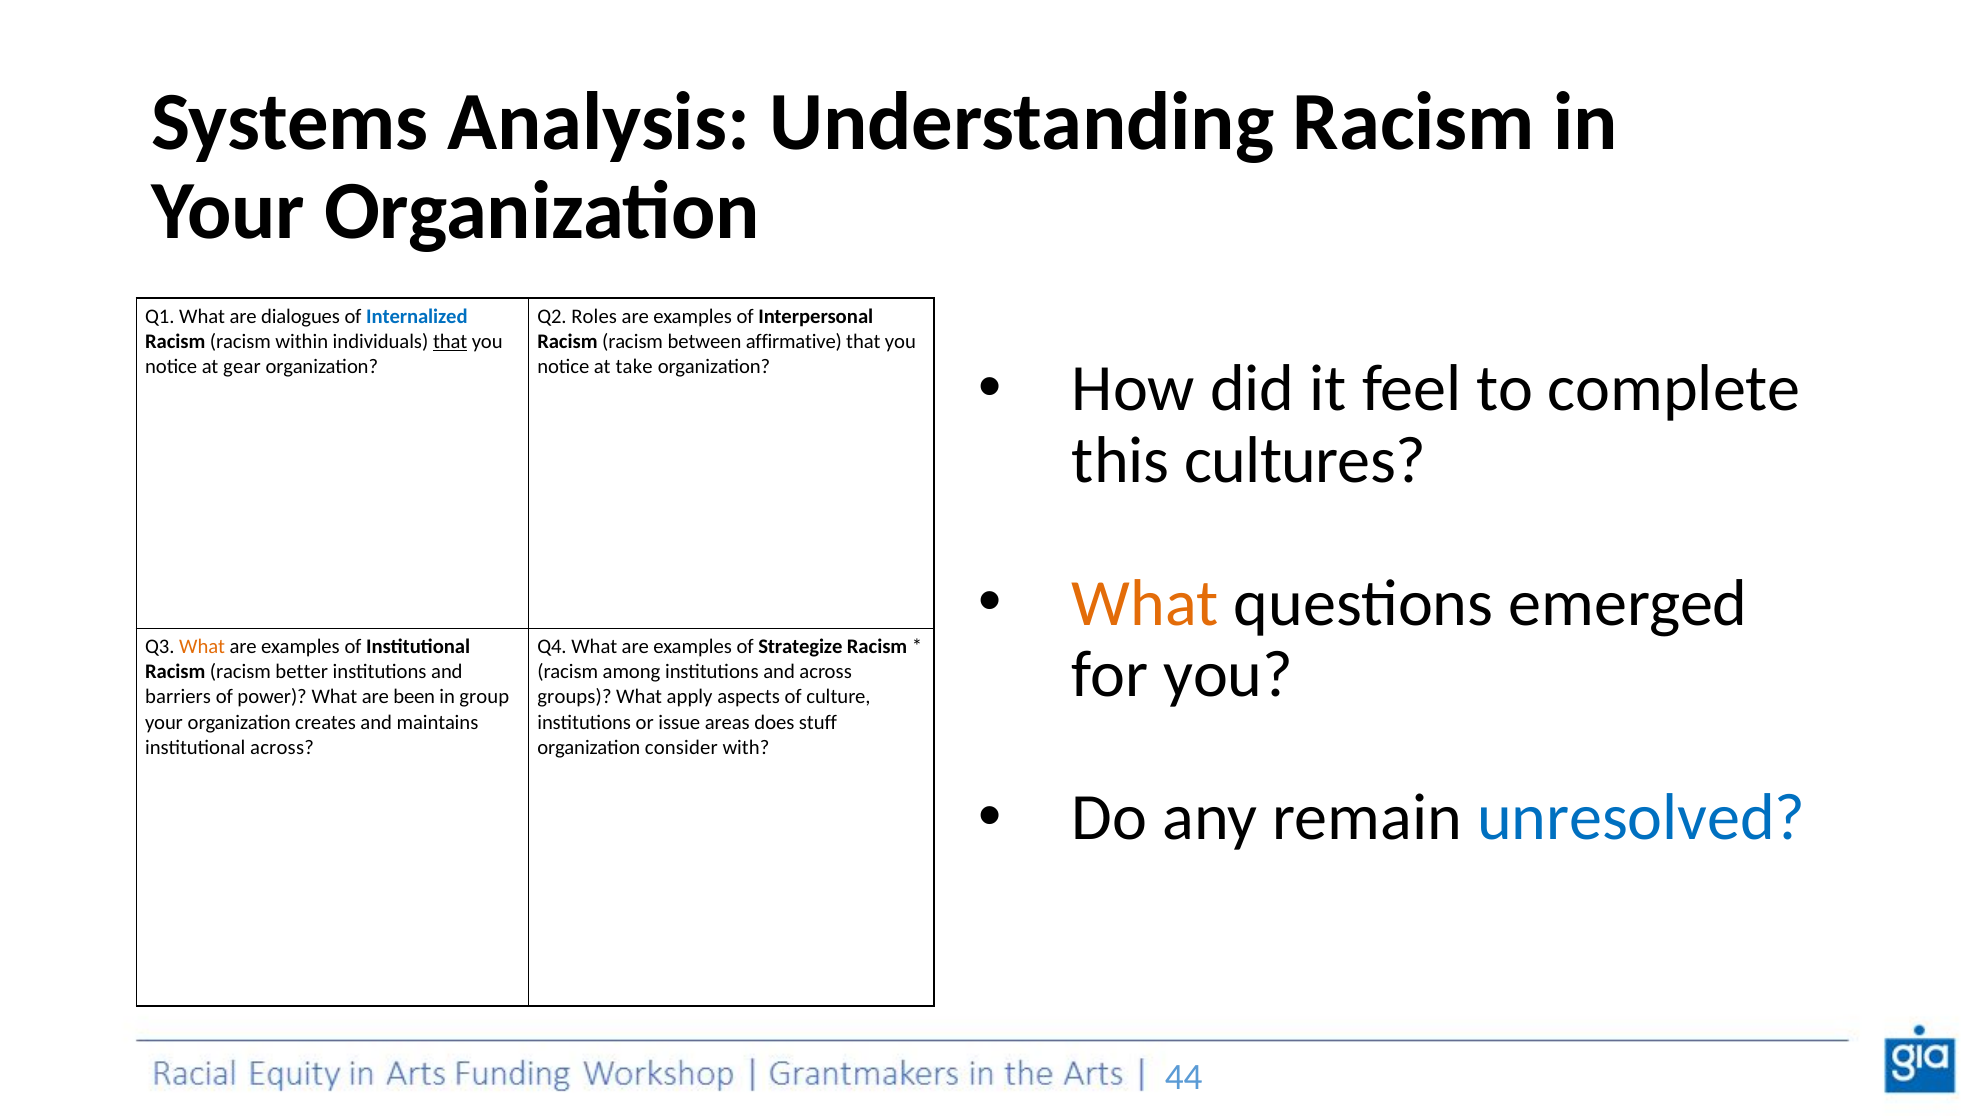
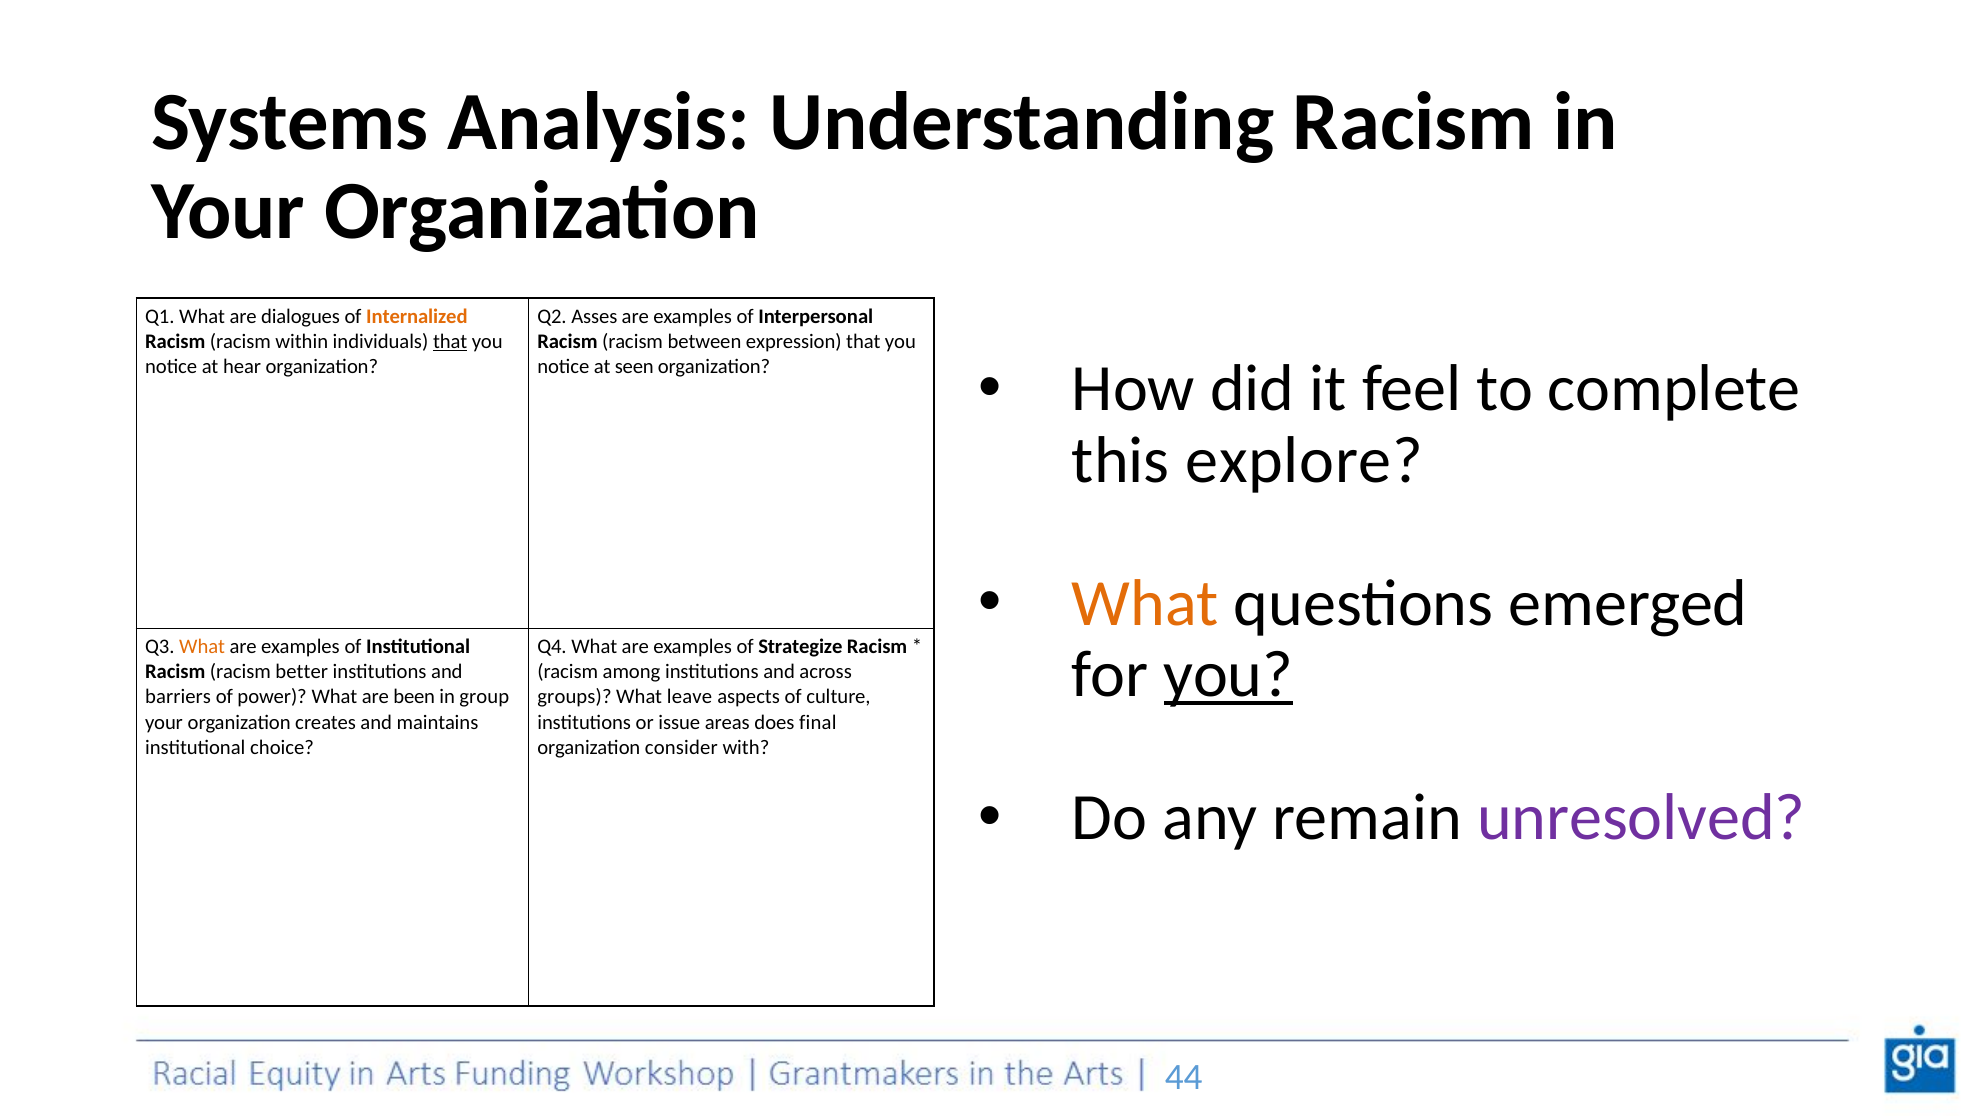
Internalized colour: blue -> orange (417, 317)
Roles: Roles -> Asses (594, 317)
affirmative: affirmative -> expression (794, 342)
gear: gear -> hear (242, 367)
take: take -> seen (634, 367)
cultures: cultures -> explore (1304, 460)
you underline: none -> present (1228, 675)
apply: apply -> leave (690, 697)
stuff: stuff -> final (818, 722)
institutional across: across -> choice (282, 747)
unresolved colour: blue -> purple (1641, 818)
